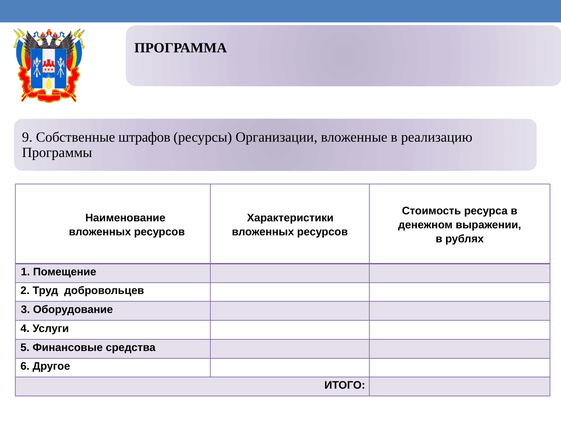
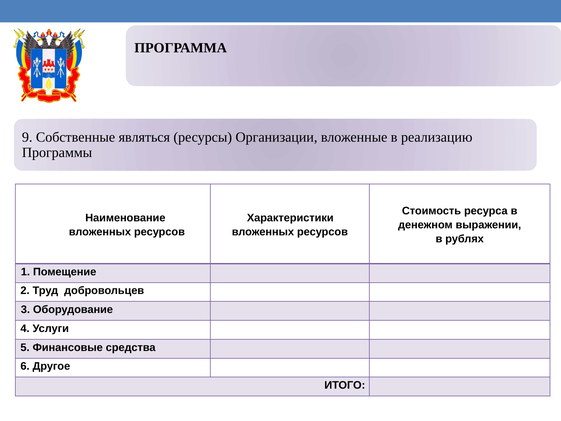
штрафов: штрафов -> являться (144, 137)
